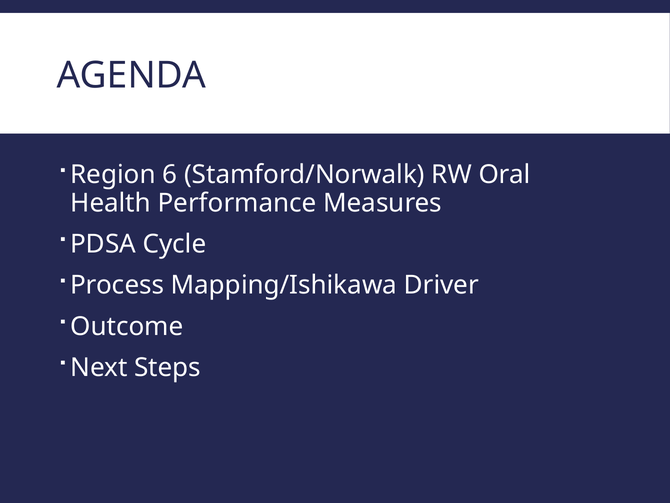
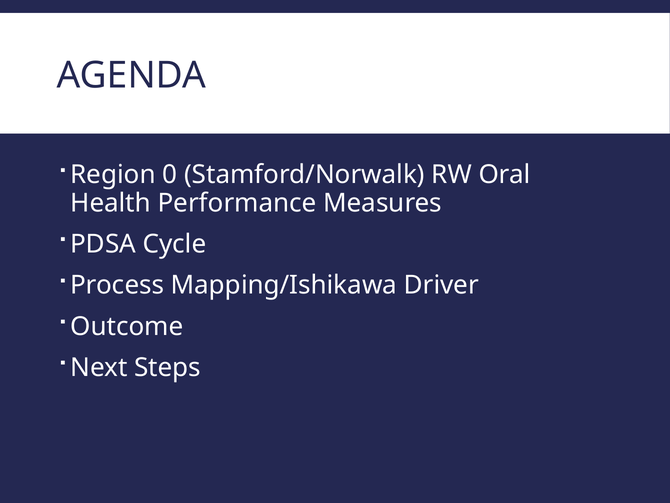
6: 6 -> 0 (170, 175)
